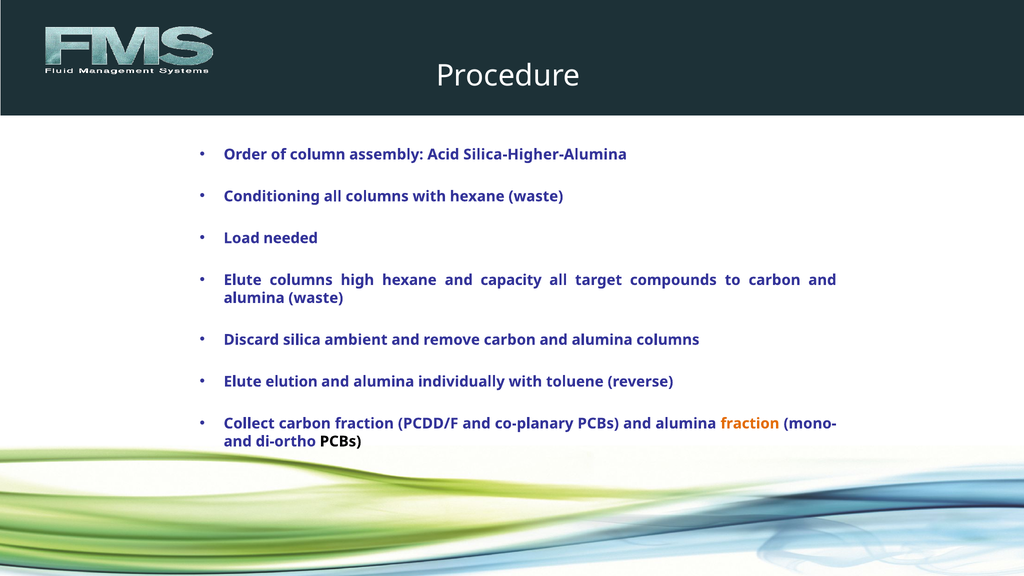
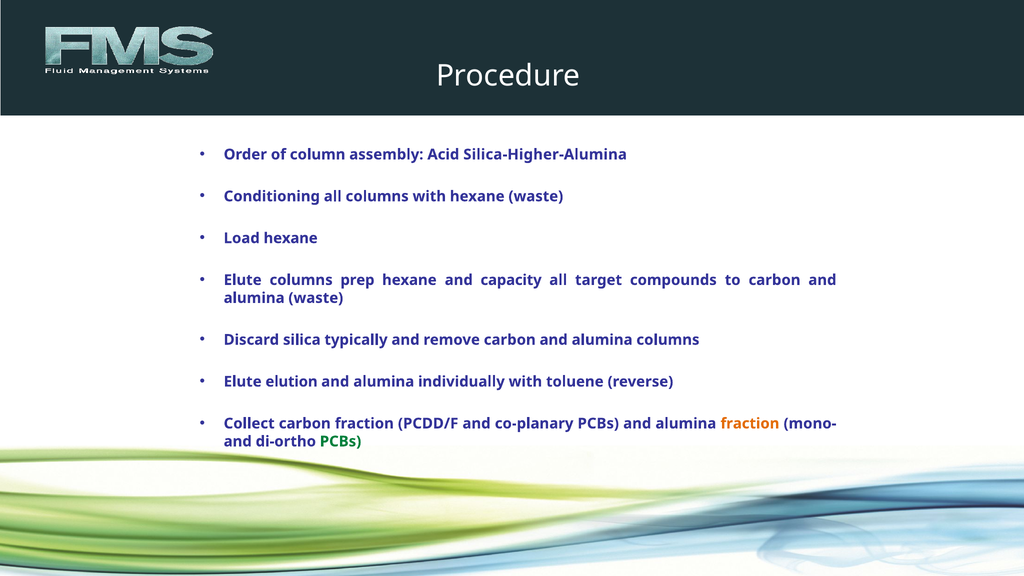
Load needed: needed -> hexane (291, 238)
high: high -> prep (357, 280)
ambient: ambient -> typically (356, 340)
PCBs colour: black -> green (341, 441)
